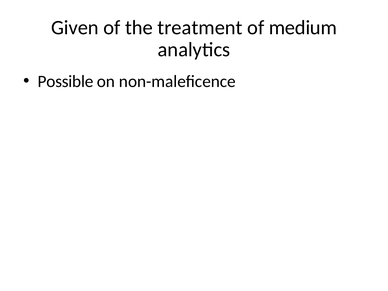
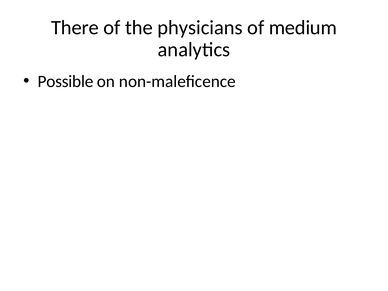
Given: Given -> There (75, 28)
treatment: treatment -> physicians (200, 28)
